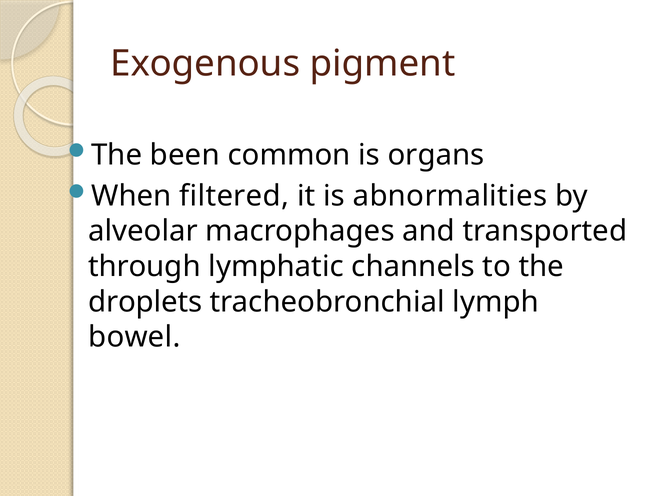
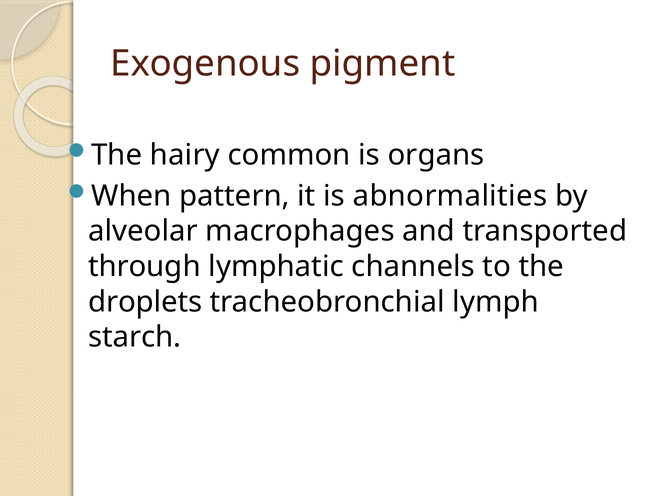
been: been -> hairy (185, 155)
filtered: filtered -> pattern (234, 196)
bowel: bowel -> starch (135, 337)
